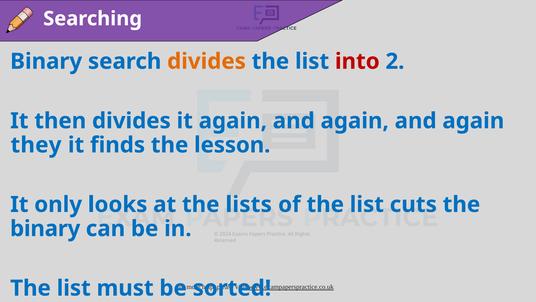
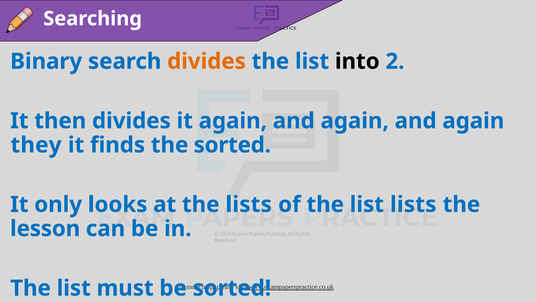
into colour: red -> black (357, 61)
the lesson: lesson -> sorted (232, 145)
list cuts: cuts -> lists (413, 204)
binary: binary -> lesson (45, 228)
